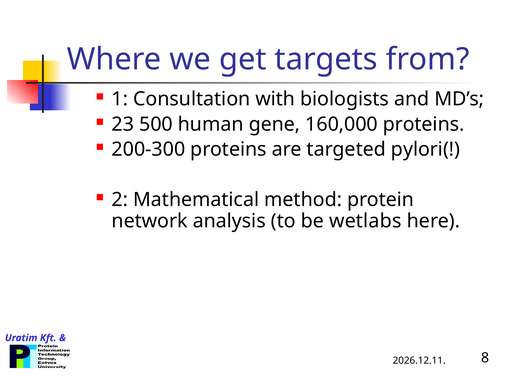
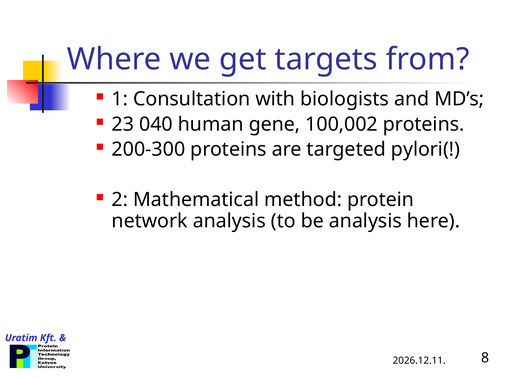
500: 500 -> 040 (156, 124)
160,000: 160,000 -> 100,002 (342, 124)
be wetlabs: wetlabs -> analysis (365, 221)
